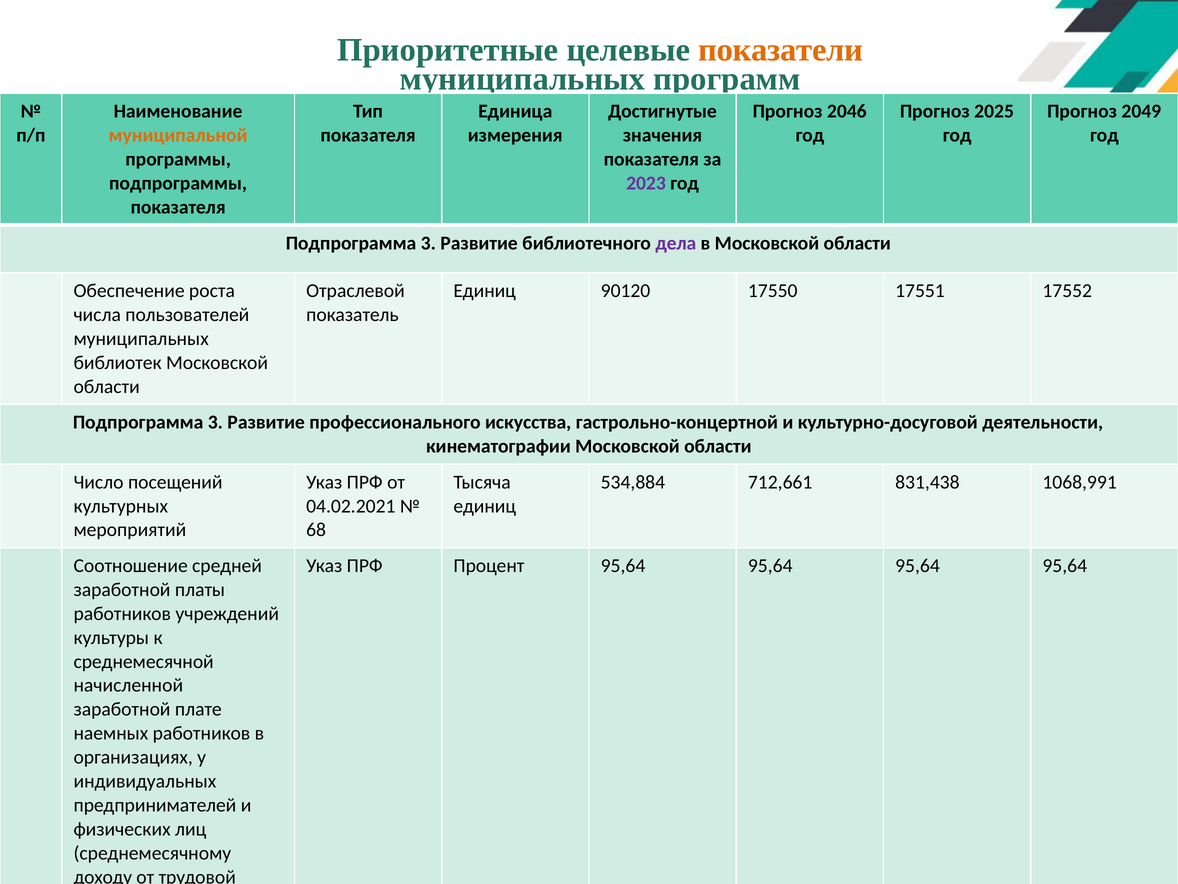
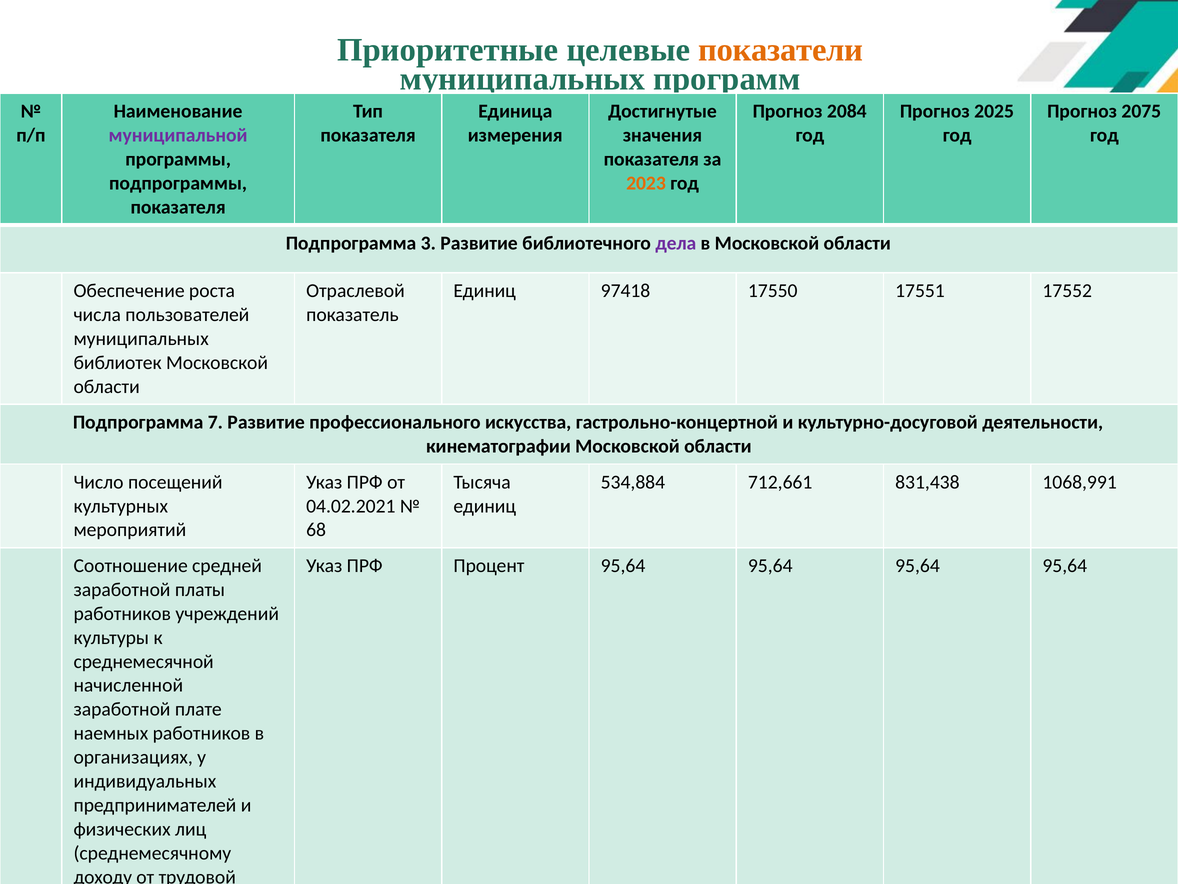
2046: 2046 -> 2084 (847, 111)
2049: 2049 -> 2075 (1141, 111)
муниципальной colour: orange -> purple (178, 135)
2023 colour: purple -> orange (646, 183)
90120: 90120 -> 97418 (626, 291)
3: 3 -> 7 (215, 422)
